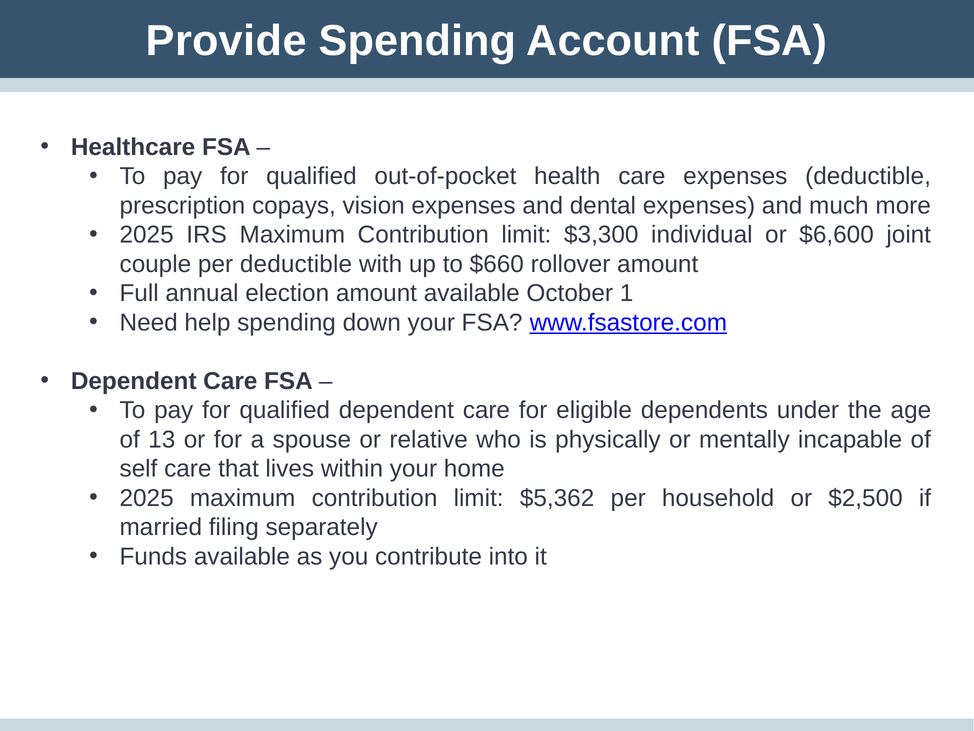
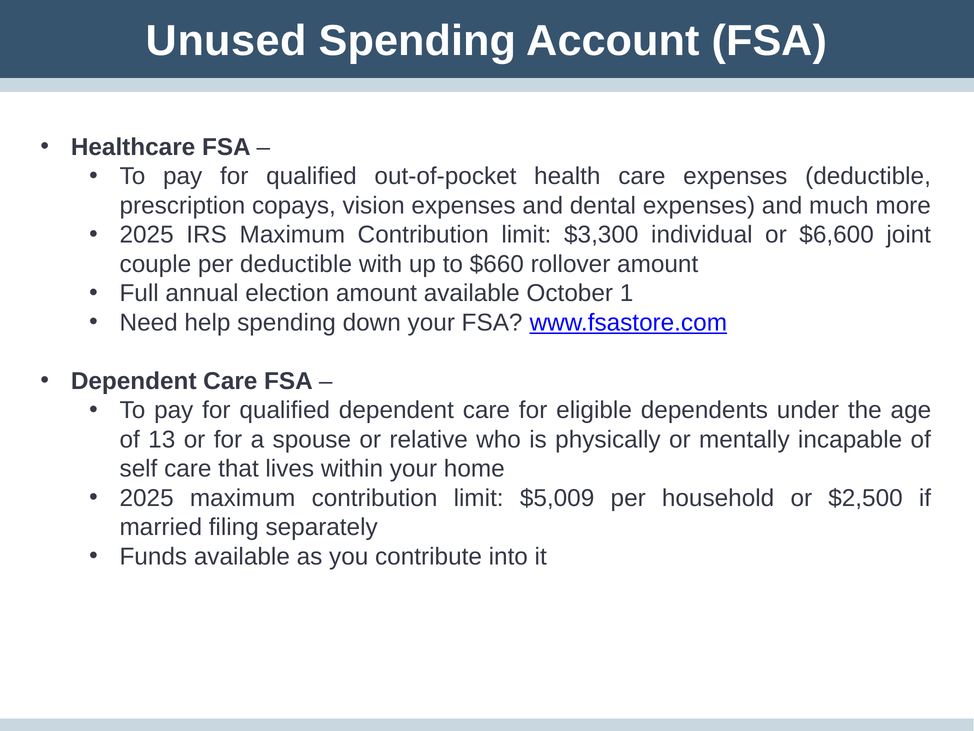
Provide: Provide -> Unused (226, 41)
$5,362: $5,362 -> $5,009 (557, 498)
